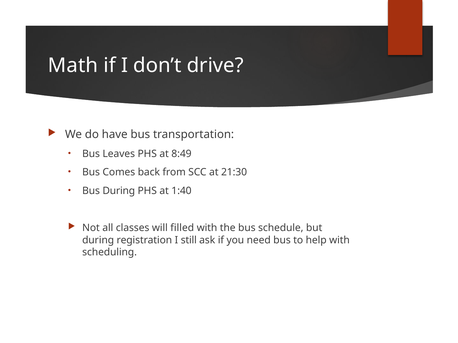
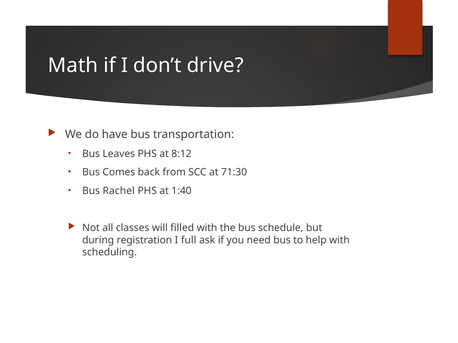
8:49: 8:49 -> 8:12 (181, 154)
21:30: 21:30 -> 71:30 (234, 172)
Bus During: During -> Rachel (119, 191)
still: still -> full (189, 240)
